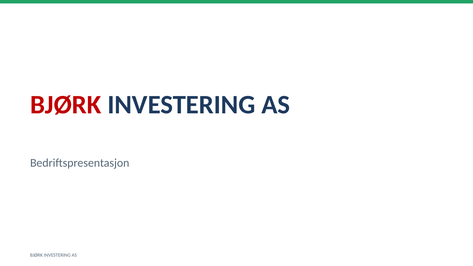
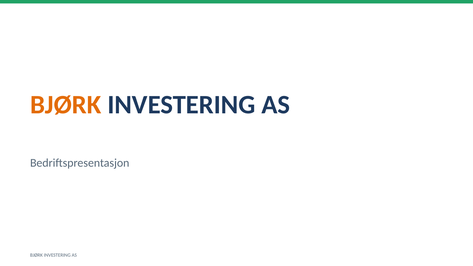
BJØRK colour: red -> orange (66, 105)
